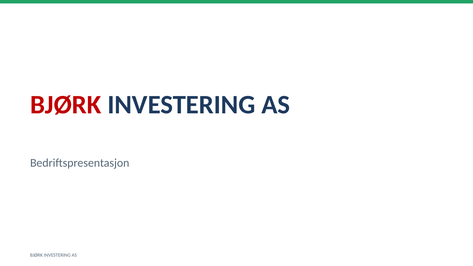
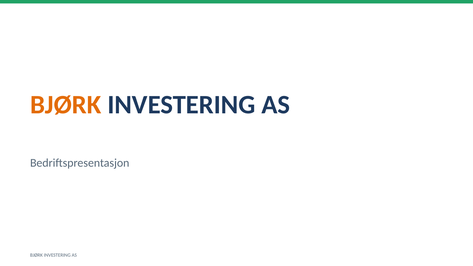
BJØRK colour: red -> orange (66, 105)
